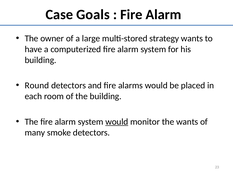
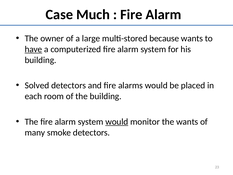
Goals: Goals -> Much (93, 15)
strategy: strategy -> because (164, 38)
have underline: none -> present (33, 49)
Round: Round -> Solved (37, 85)
